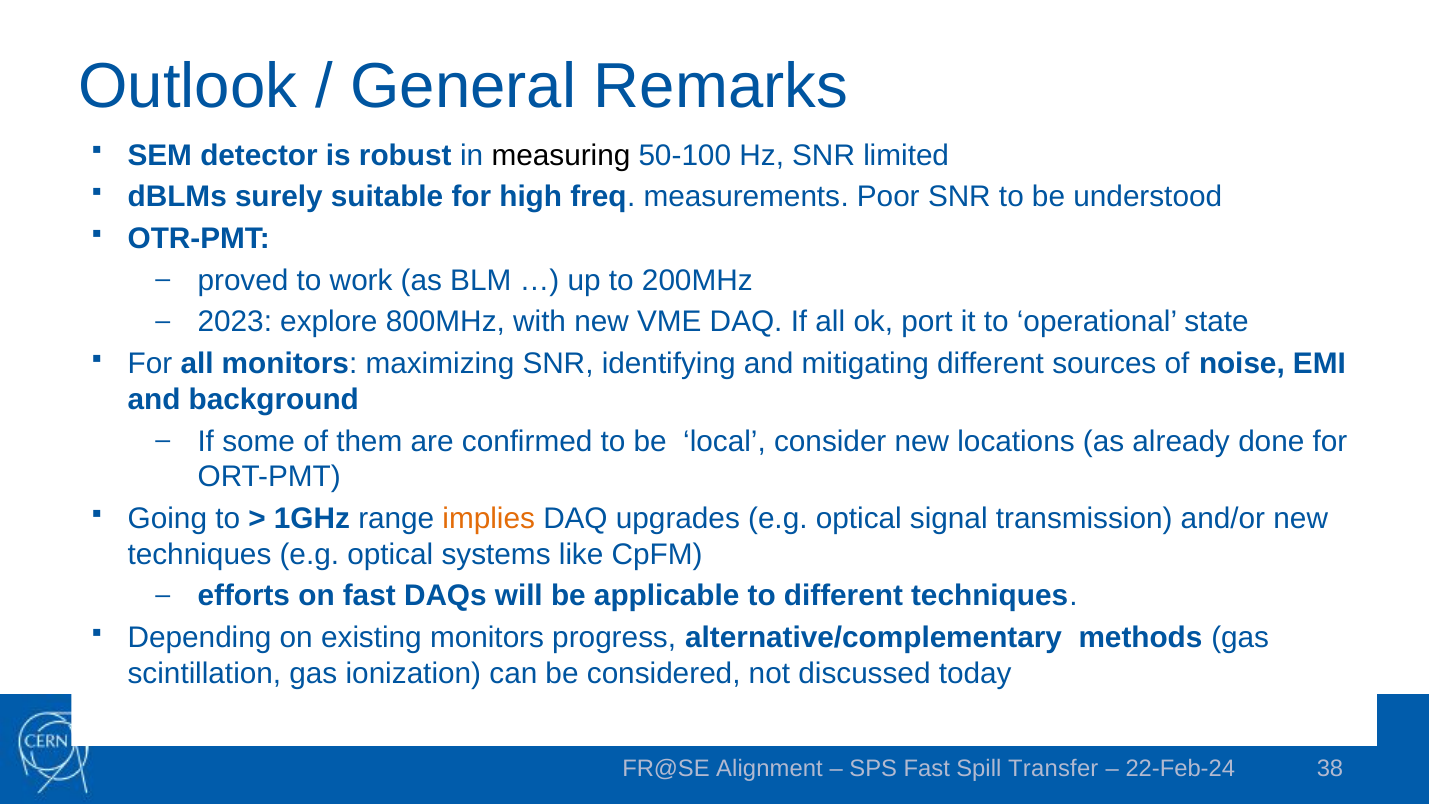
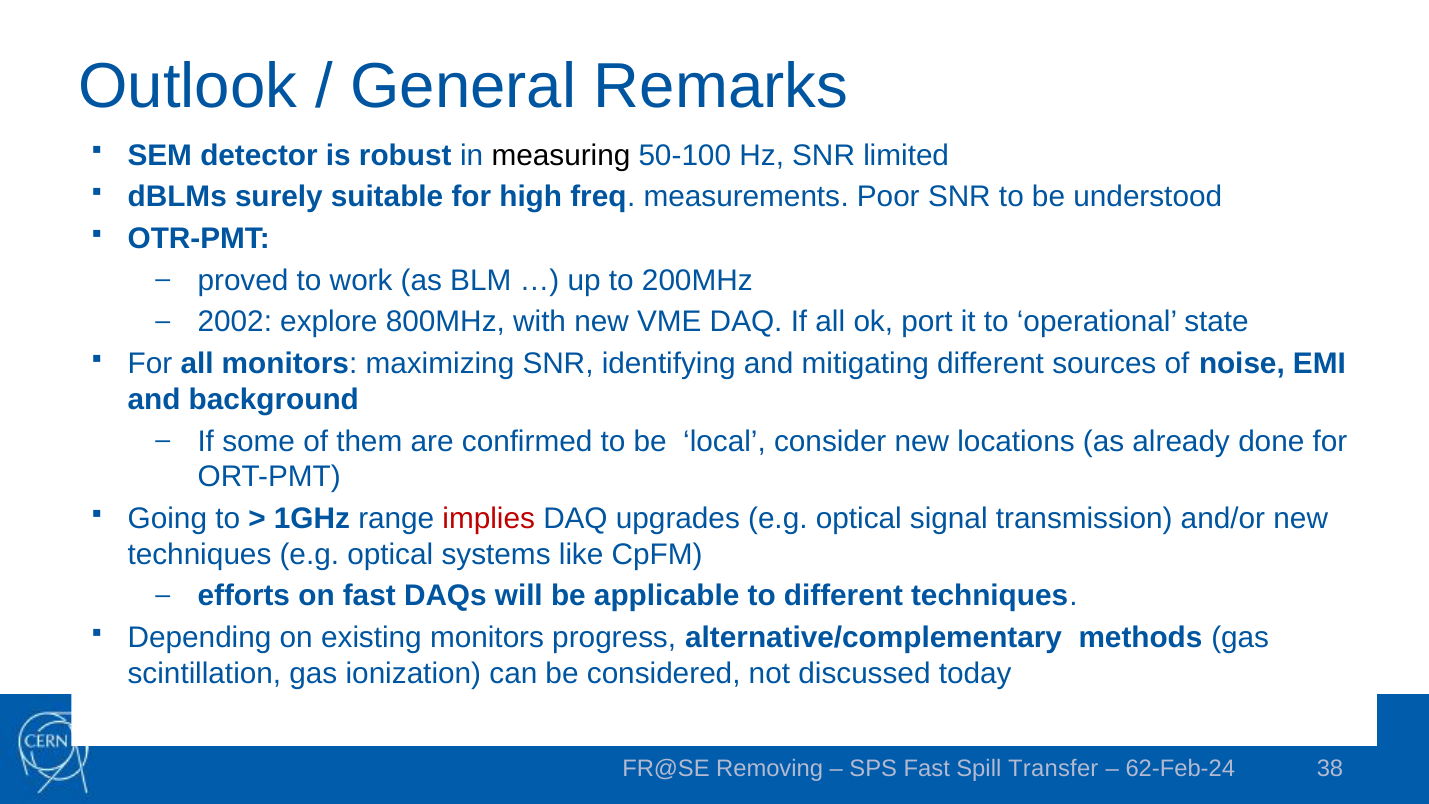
2023: 2023 -> 2002 (235, 322)
implies colour: orange -> red (489, 519)
Alignment: Alignment -> Removing (770, 769)
22-Feb-24: 22-Feb-24 -> 62-Feb-24 (1180, 769)
